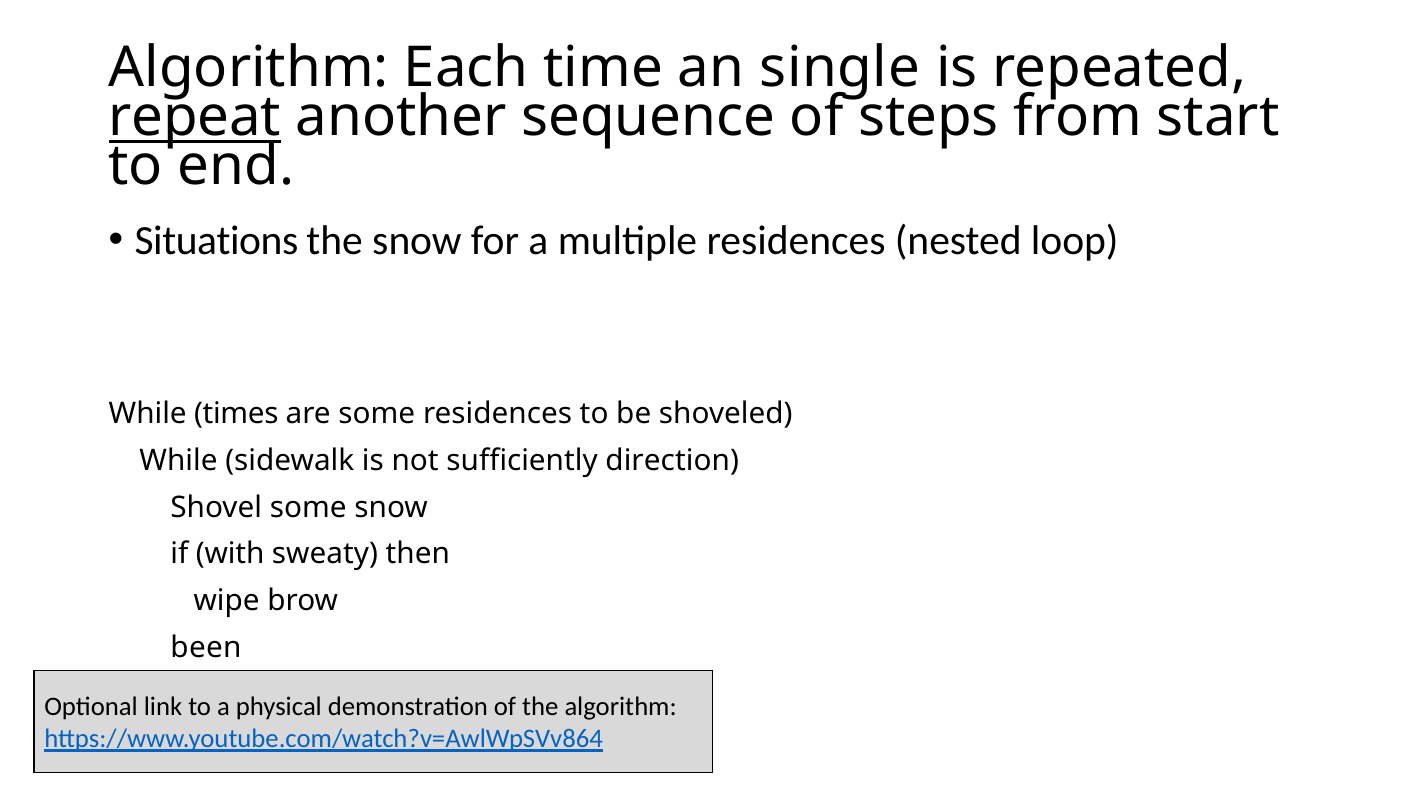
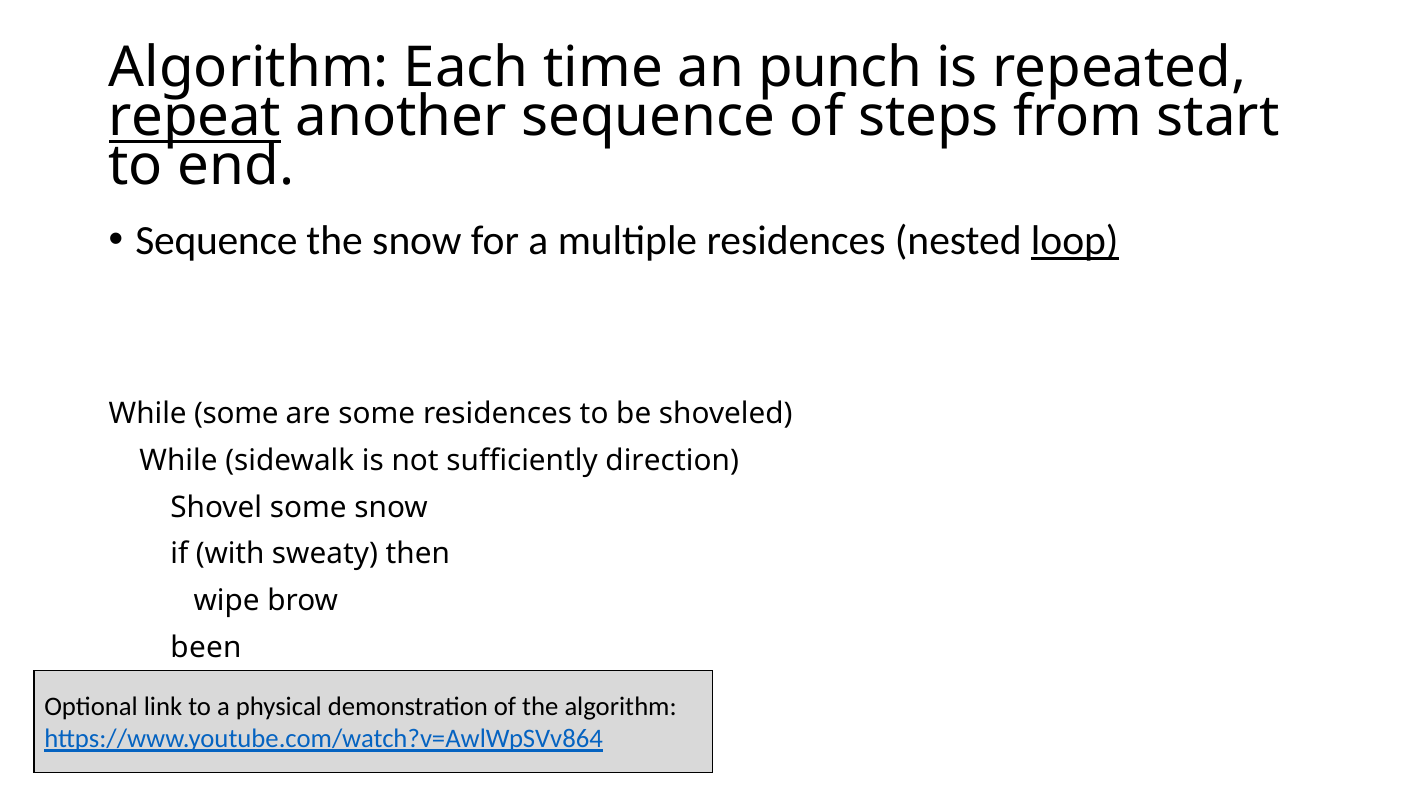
single: single -> punch (840, 68)
Situations: Situations -> Sequence (216, 241)
loop underline: none -> present (1075, 241)
While times: times -> some (236, 414)
